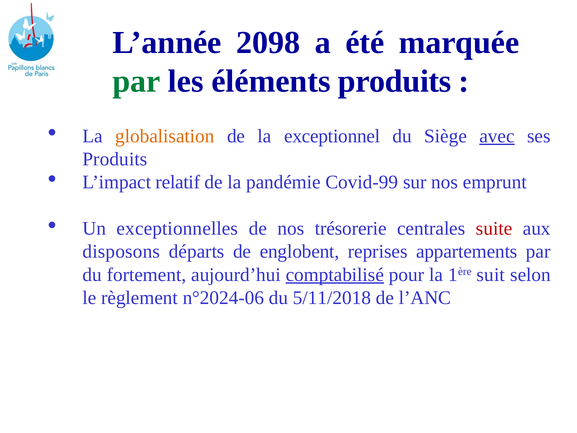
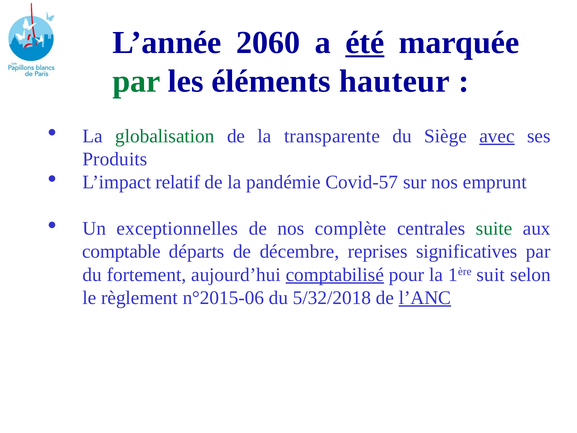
2098: 2098 -> 2060 (268, 43)
été underline: none -> present (365, 43)
éléments produits: produits -> hauteur (394, 81)
globalisation colour: orange -> green (165, 136)
exceptionnel: exceptionnel -> transparente (332, 136)
Covid-99: Covid-99 -> Covid-57 (362, 182)
trésorerie: trésorerie -> complète (351, 228)
suite colour: red -> green (494, 228)
disposons: disposons -> comptable (122, 251)
englobent: englobent -> décembre (299, 251)
appartements: appartements -> significatives (467, 251)
n°2024-06: n°2024-06 -> n°2015-06 (223, 298)
5/11/2018: 5/11/2018 -> 5/32/2018 (332, 298)
l’ANC underline: none -> present (425, 298)
